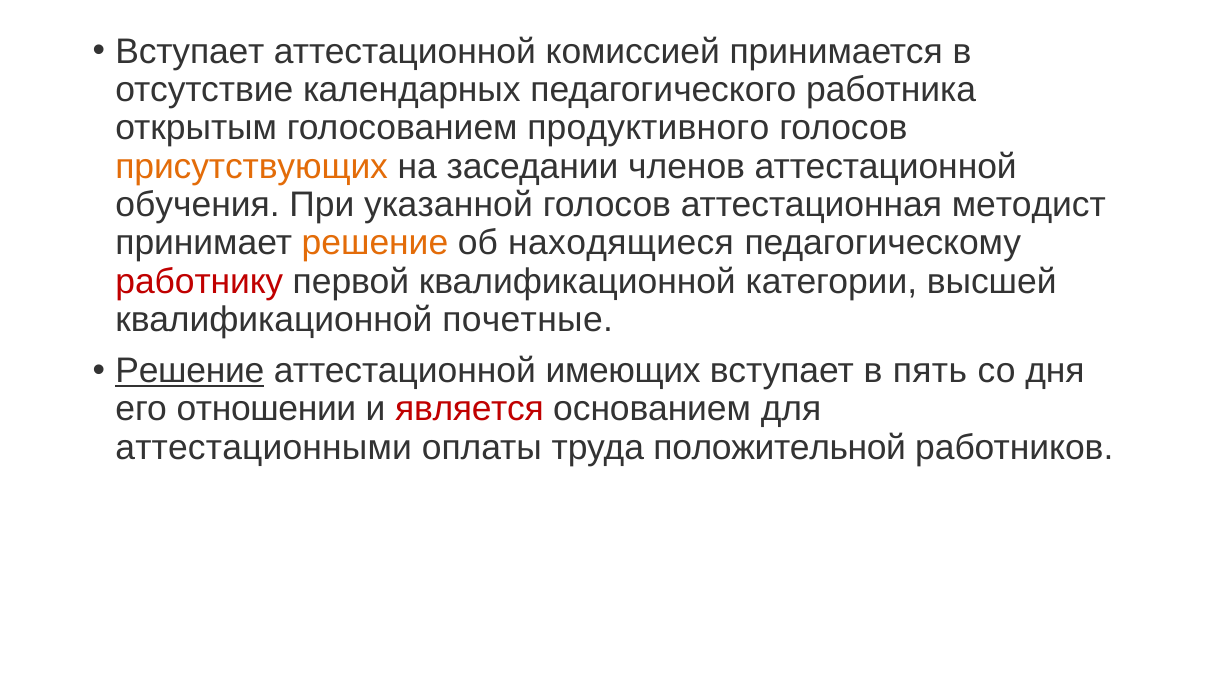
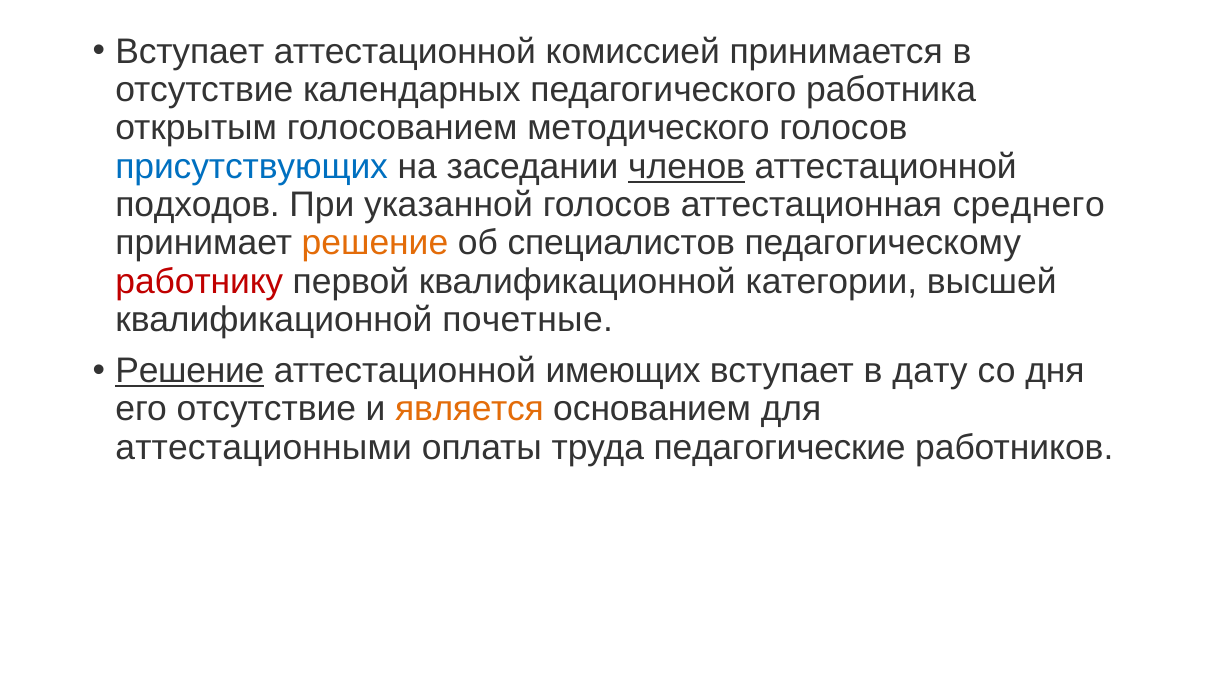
продуктивного: продуктивного -> методического (648, 128)
присутствующих colour: orange -> blue (252, 166)
членов underline: none -> present (687, 166)
обучения: обучения -> подходов (198, 205)
методист: методист -> среднего (1029, 205)
находящиеся: находящиеся -> специалистов (621, 243)
пять: пять -> дату (930, 370)
его отношении: отношении -> отсутствие (266, 409)
является colour: red -> orange (469, 409)
положительной: положительной -> педагогические (780, 447)
